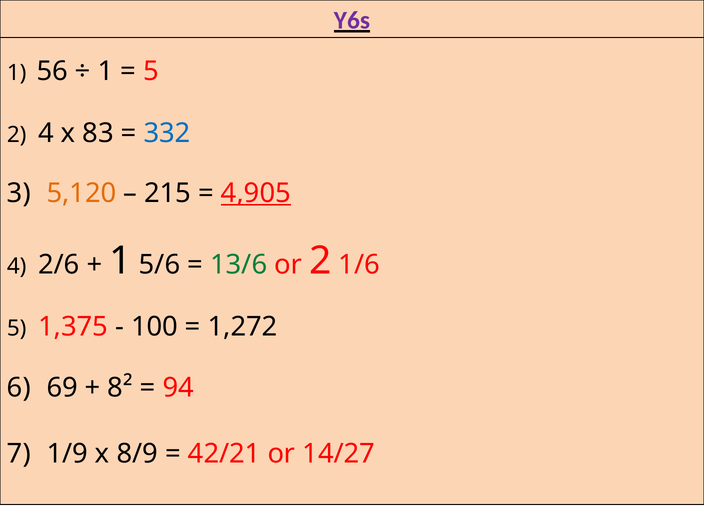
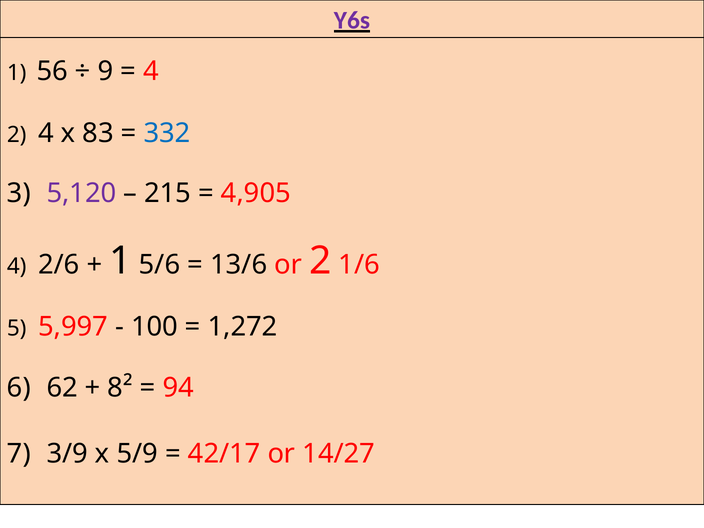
1: 1 -> 9 (105, 71)
5: 5 -> 4 (151, 71)
5,120 colour: orange -> purple (81, 193)
4,905 underline: present -> none (256, 193)
13/6 colour: green -> black (239, 265)
1,375: 1,375 -> 5,997 (73, 327)
69: 69 -> 62 (62, 388)
1/9: 1/9 -> 3/9 (67, 454)
8/9: 8/9 -> 5/9 (137, 454)
42/21: 42/21 -> 42/17 (224, 454)
